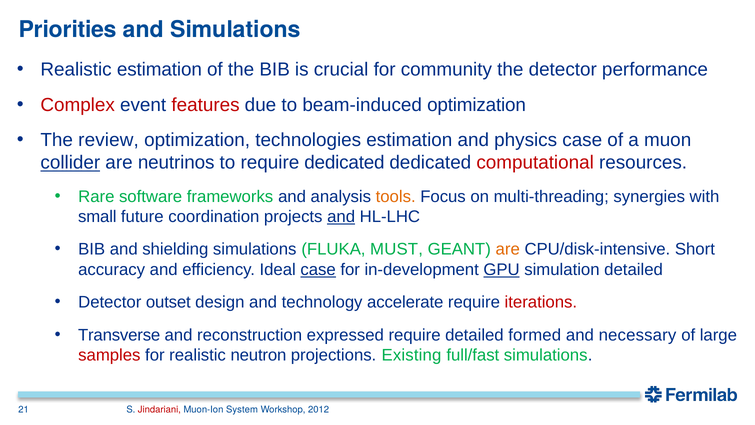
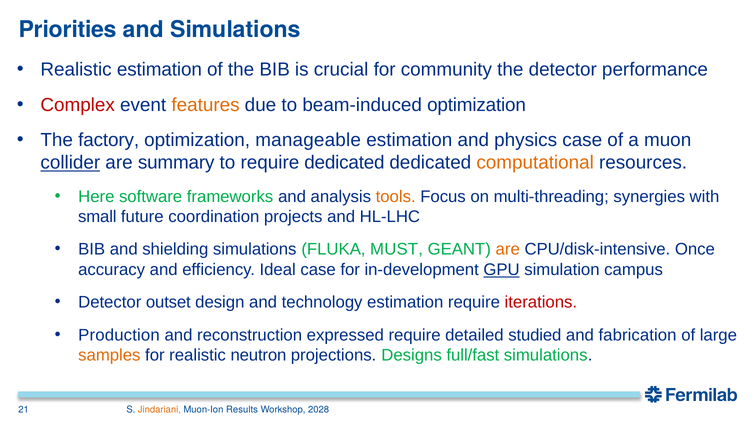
features colour: red -> orange (206, 105)
review: review -> factory (109, 140)
technologies: technologies -> manageable (308, 140)
neutrinos: neutrinos -> summary (176, 163)
computational colour: red -> orange (535, 163)
Rare: Rare -> Here (96, 196)
and underline: present -> none (341, 217)
Short: Short -> Once (695, 249)
case underline: present -> none (318, 269)
simulation detailed: detailed -> campus (634, 269)
technology accelerate: accelerate -> estimation (405, 302)
Transverse: Transverse -> Production (119, 335)
formed: formed -> studied (535, 335)
necessary: necessary -> fabrication (638, 335)
samples colour: red -> orange (109, 355)
Existing: Existing -> Designs (412, 355)
Jindariani colour: red -> orange (159, 409)
System: System -> Results (242, 409)
2012: 2012 -> 2028 (319, 409)
